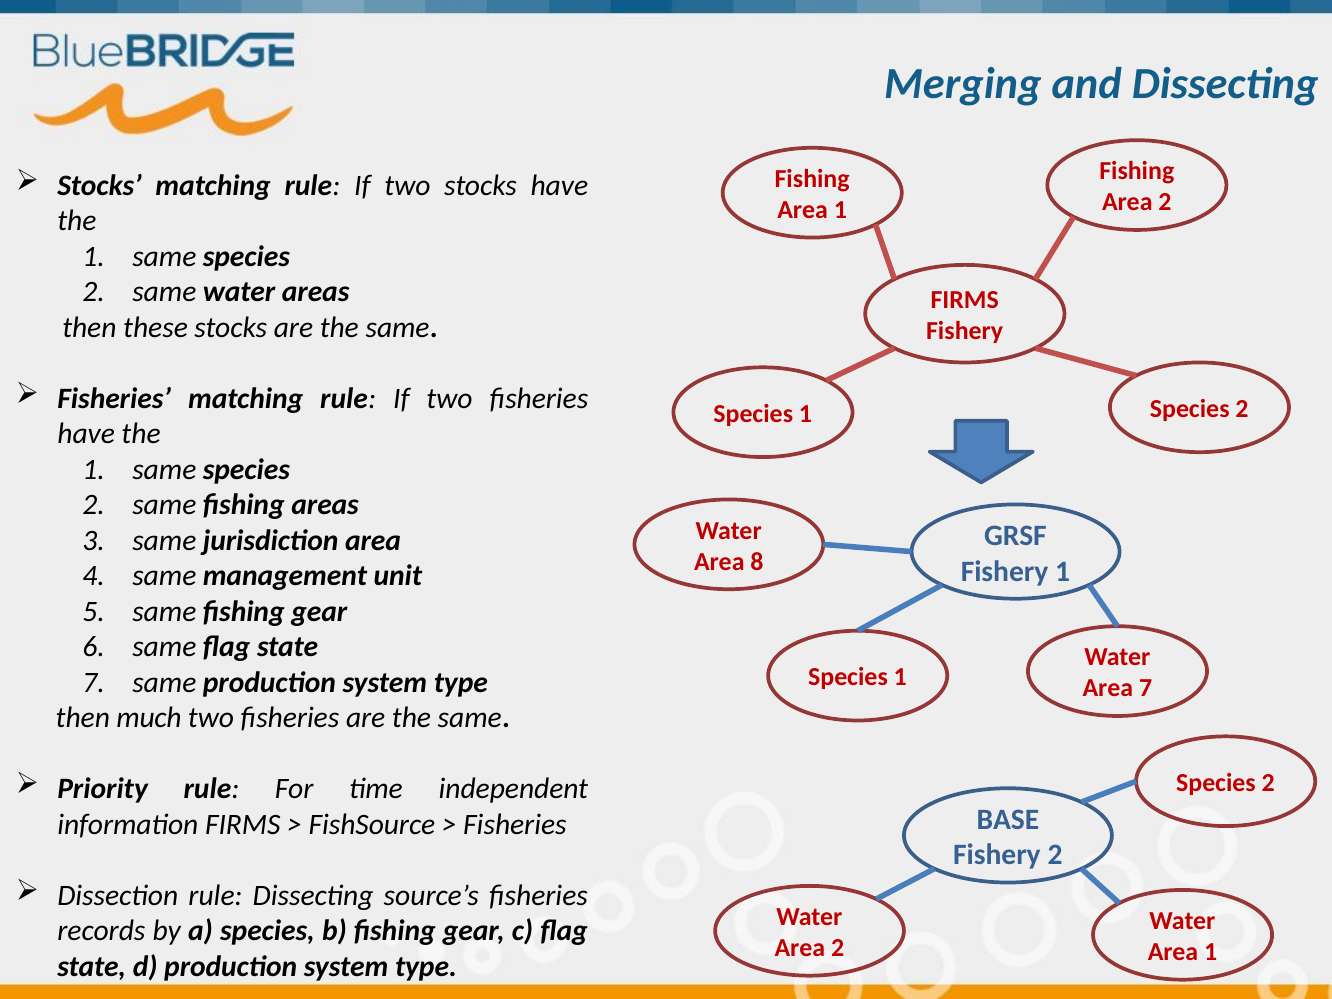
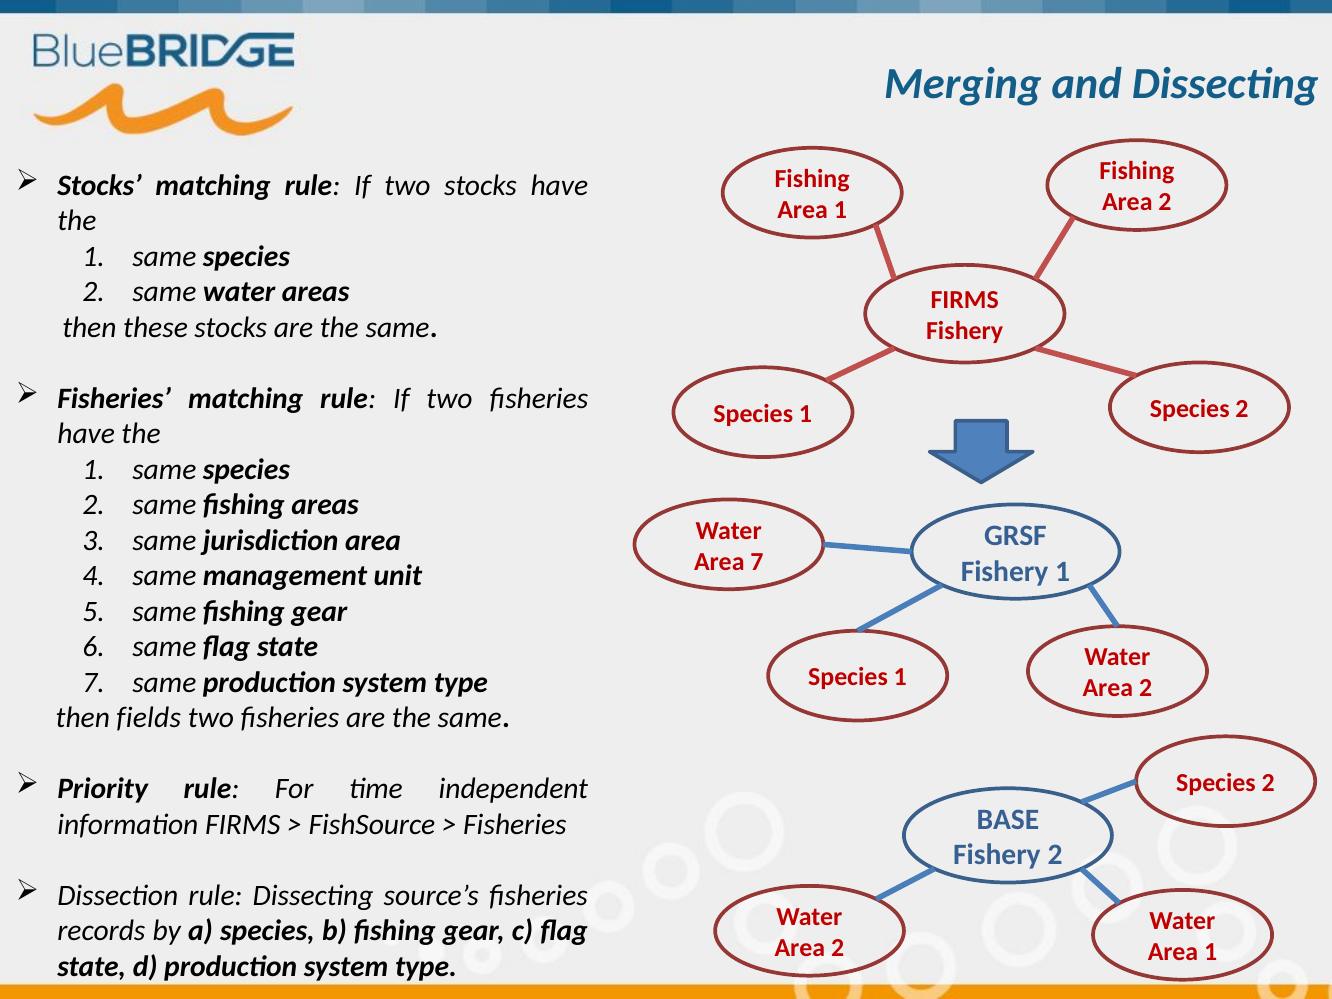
Area 8: 8 -> 7 (757, 562)
7: 7 -> 2 (1146, 688)
much: much -> fields (149, 718)
